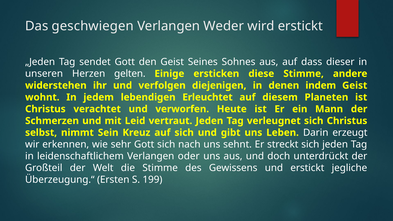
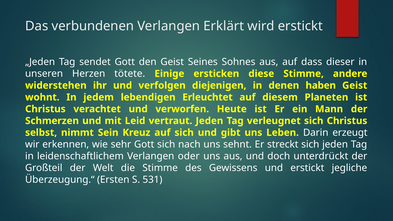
geschwiegen: geschwiegen -> verbundenen (93, 26)
Weder: Weder -> Erklärt (224, 26)
gelten: gelten -> tötete (130, 74)
indem: indem -> haben (321, 85)
199: 199 -> 531 (152, 180)
